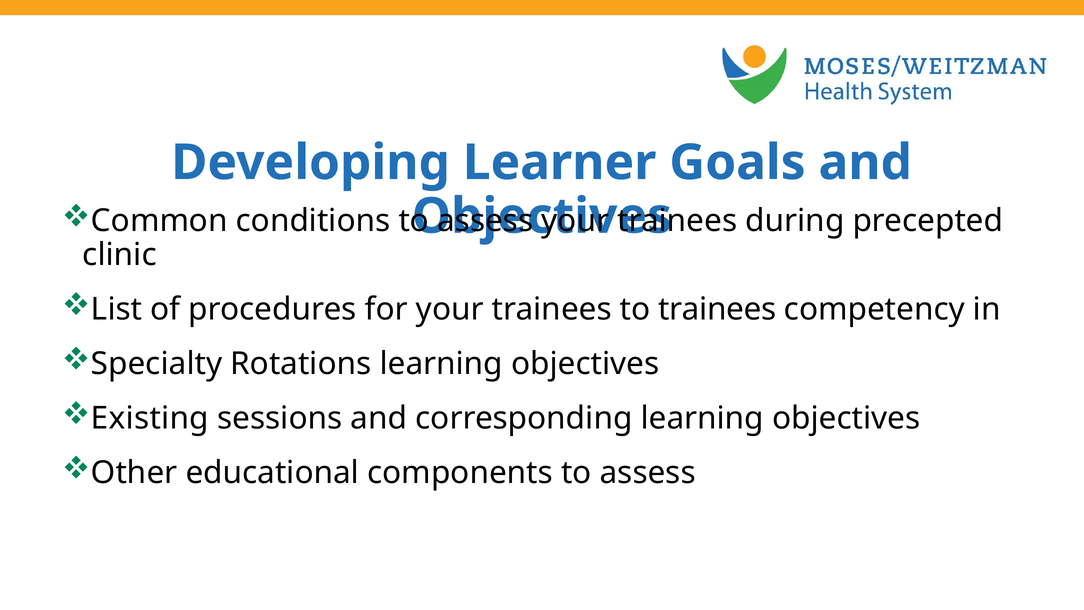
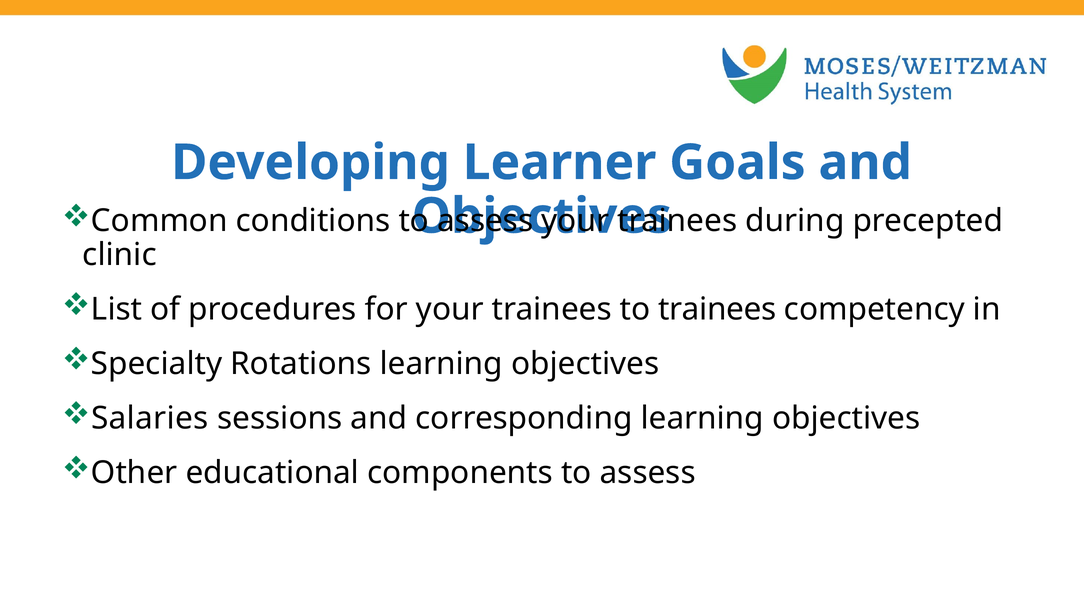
Existing: Existing -> Salaries (150, 418)
